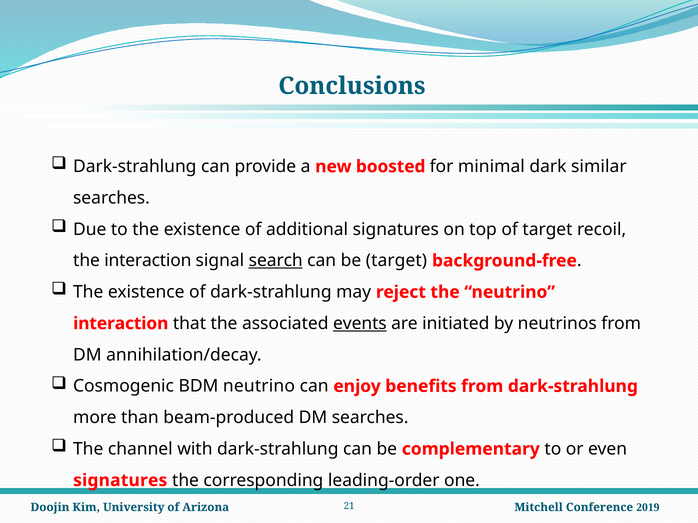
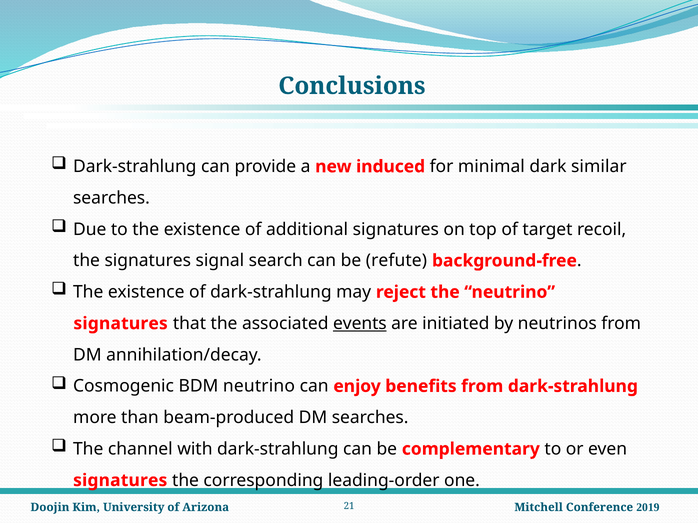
boosted: boosted -> induced (391, 167)
the interaction: interaction -> signatures (148, 261)
search underline: present -> none (276, 261)
be target: target -> refute (396, 261)
interaction: interaction -> signatures (121, 324)
